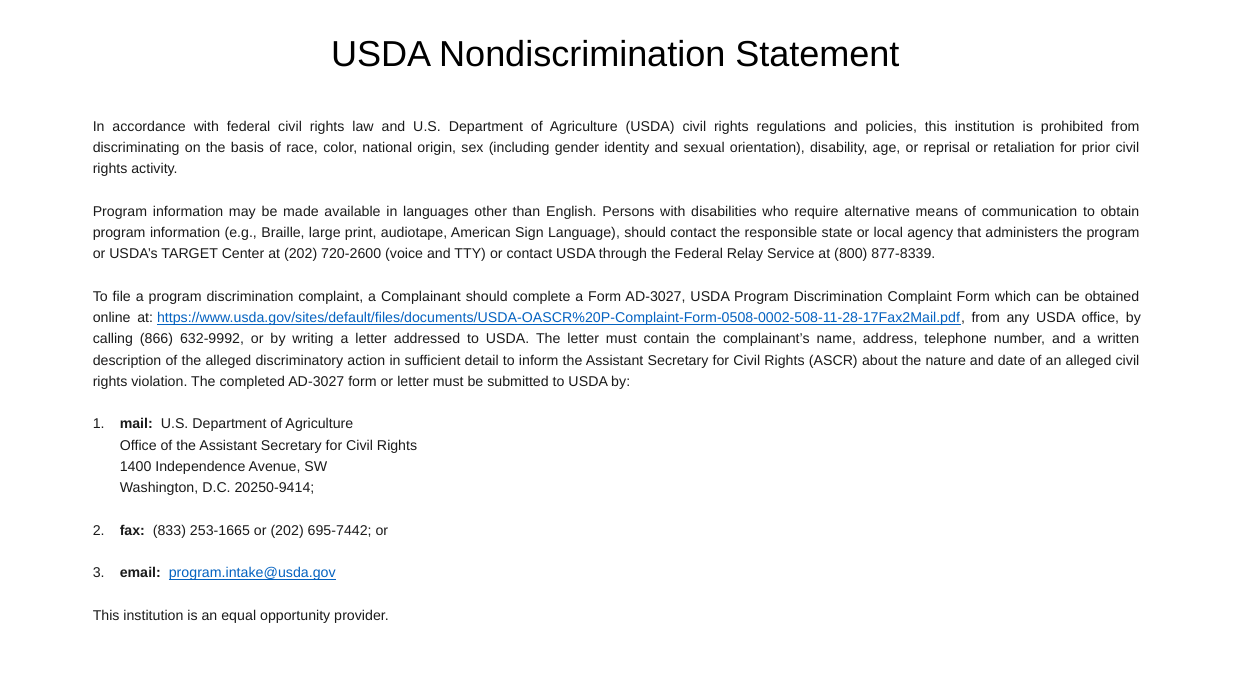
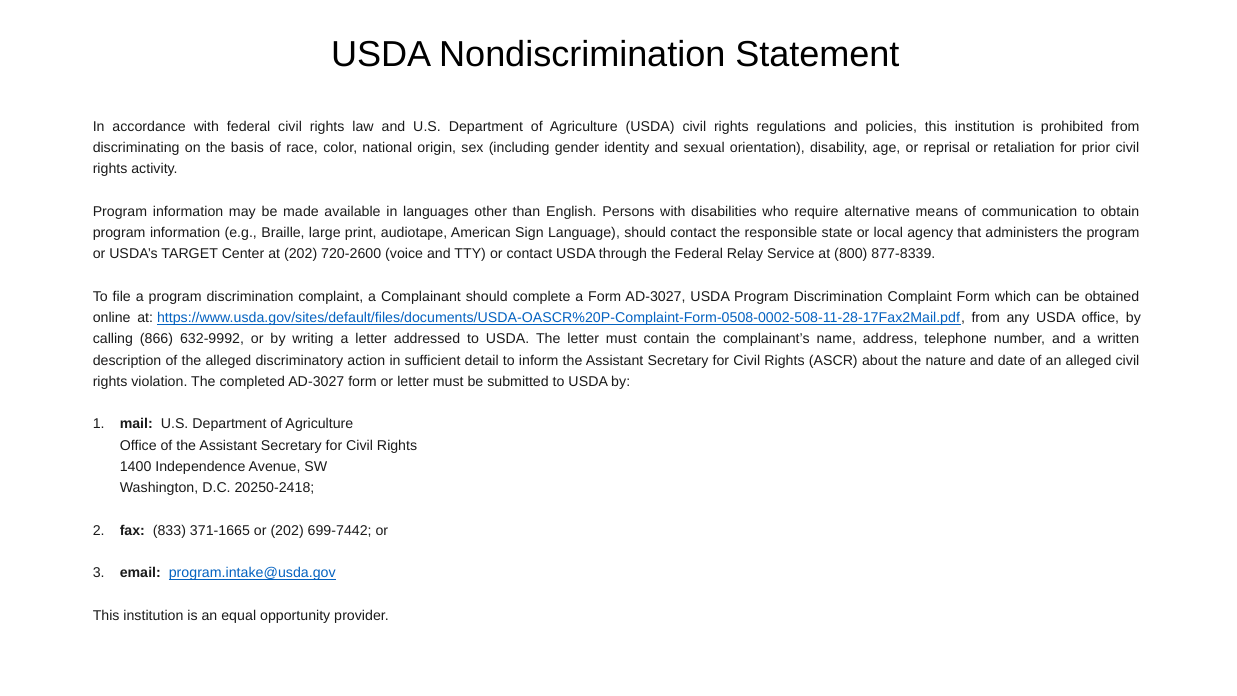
20250-9414: 20250-9414 -> 20250-2418 (274, 488)
253-1665: 253-1665 -> 371-1665 (220, 531)
695-7442: 695-7442 -> 699-7442 (340, 531)
